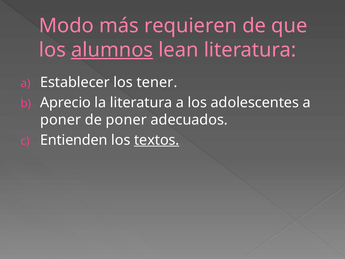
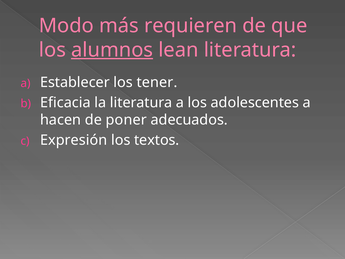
Aprecio: Aprecio -> Eficacia (65, 102)
poner: poner -> hacen (61, 120)
Entienden: Entienden -> Expresión (74, 140)
textos underline: present -> none (157, 140)
